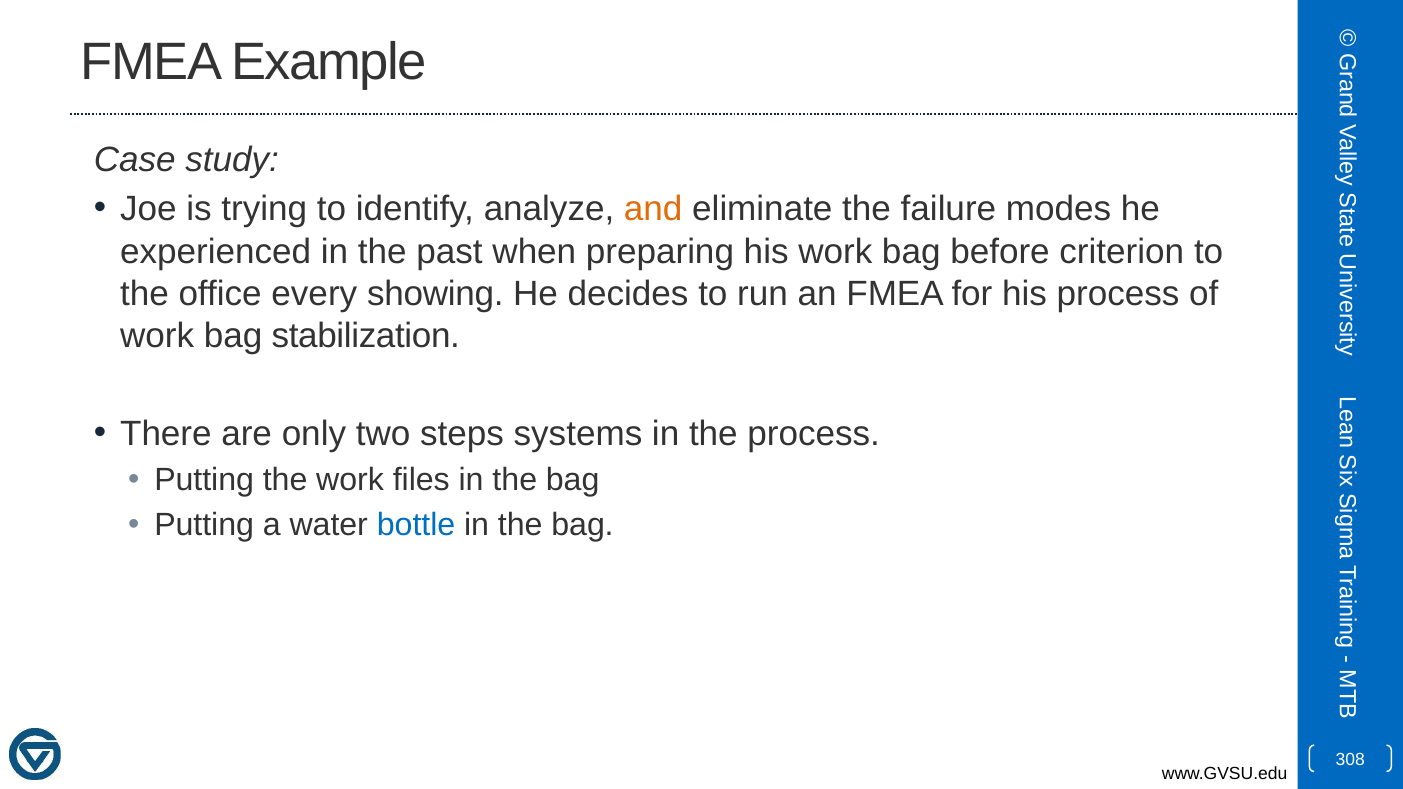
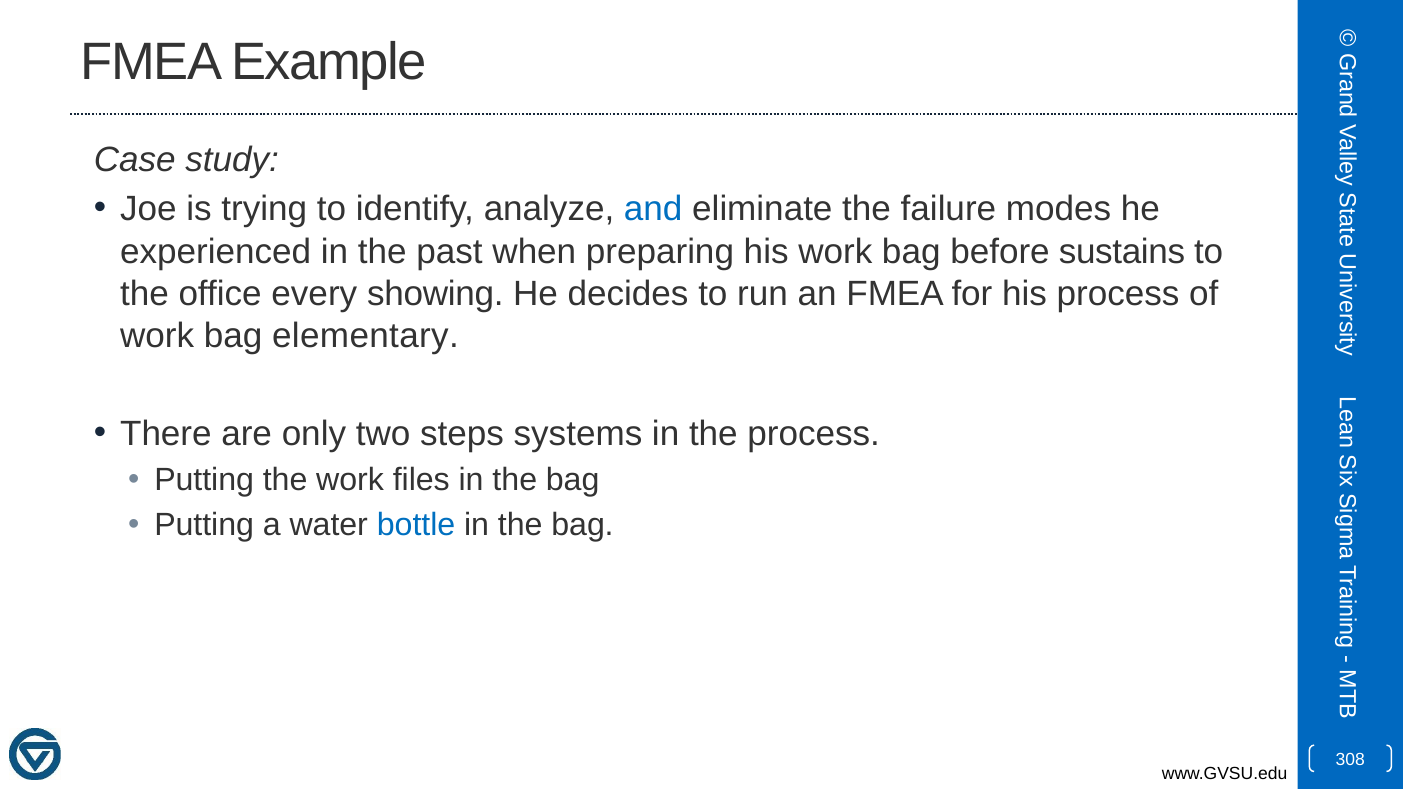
and colour: orange -> blue (653, 209)
criterion: criterion -> sustains (1122, 251)
stabilization: stabilization -> elementary (365, 336)
